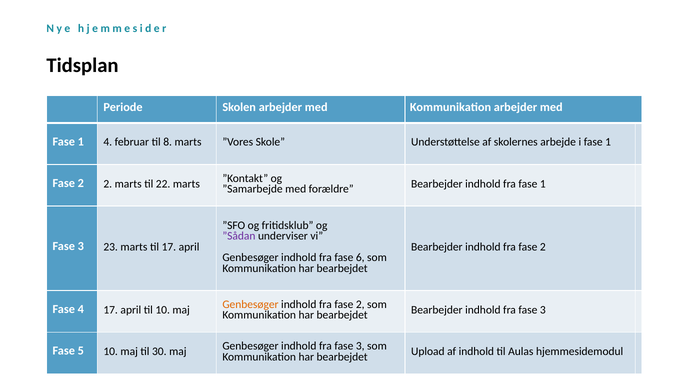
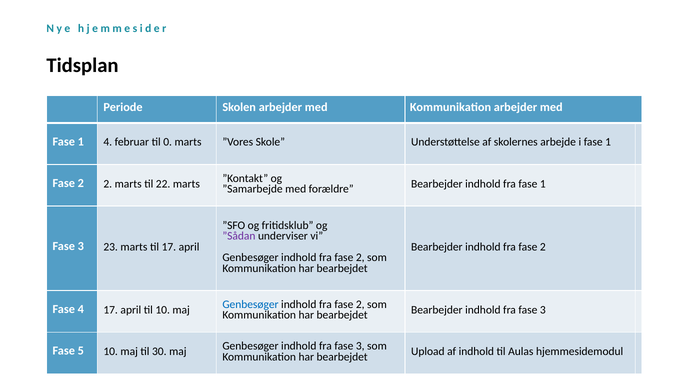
8: 8 -> 0 (168, 142)
6: 6 -> 2 (360, 258)
Genbesøger colour: orange -> blue (250, 305)
